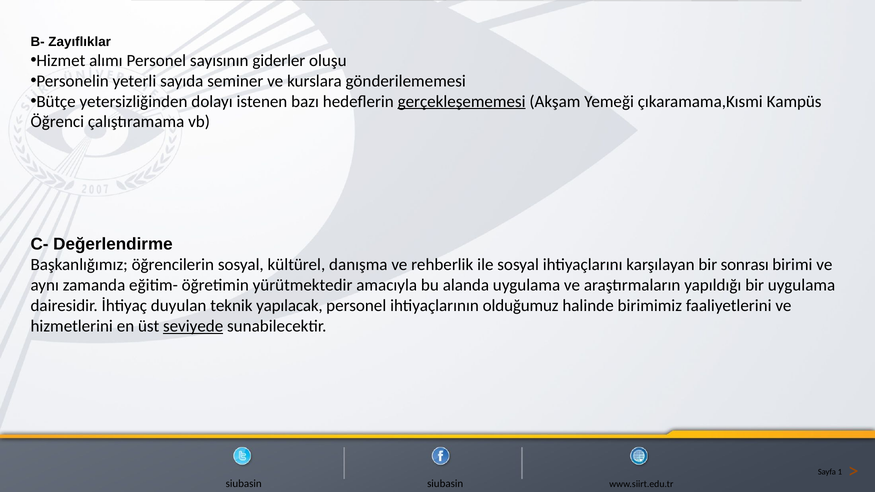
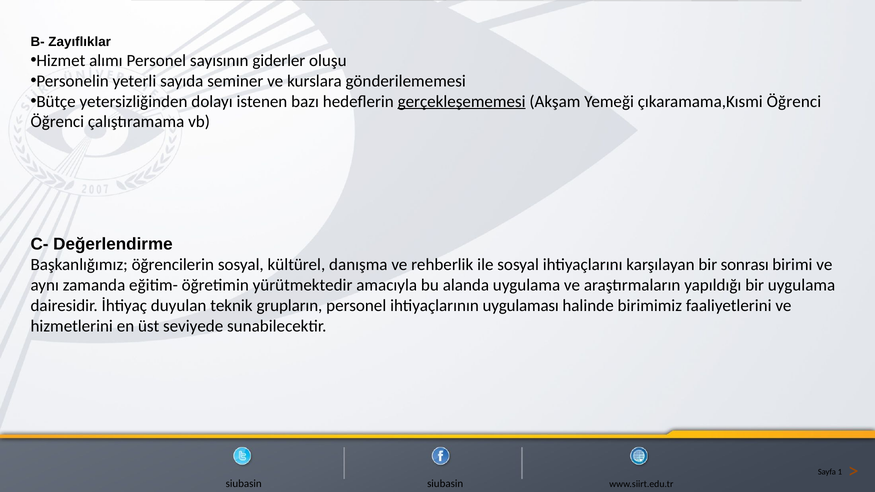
çıkaramama,Kısmi Kampüs: Kampüs -> Öğrenci (794, 101)
yapılacak: yapılacak -> grupların (289, 306)
olduğumuz: olduğumuz -> uygulaması (521, 306)
seviyede underline: present -> none (193, 326)
